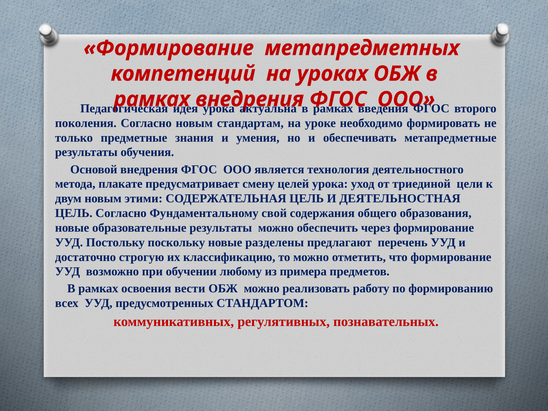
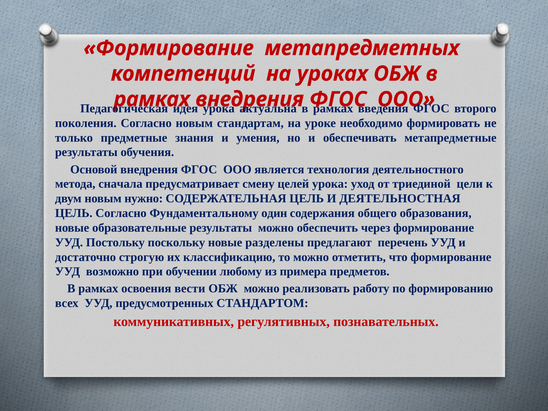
плакате: плакате -> сначала (121, 184)
этими: этими -> нужно (144, 199)
свой: свой -> один (274, 213)
